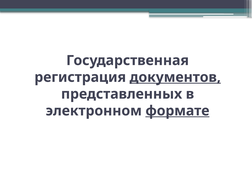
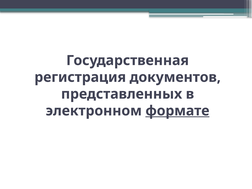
документов underline: present -> none (175, 77)
